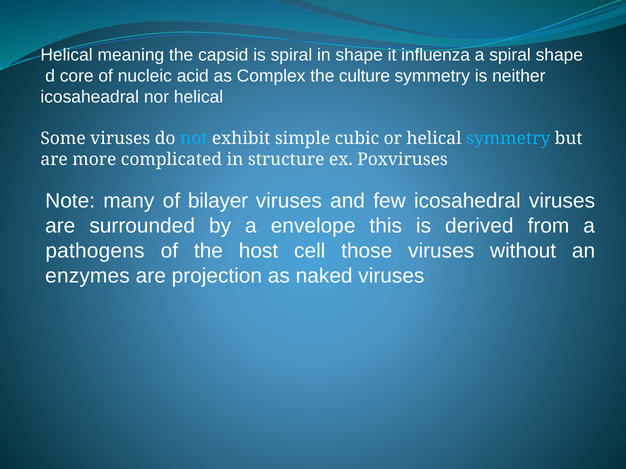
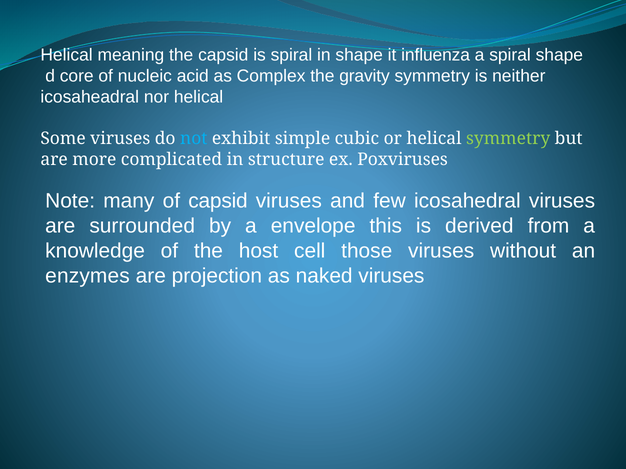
culture: culture -> gravity (365, 76)
symmetry colour: light blue -> light green (508, 139)
of bilayer: bilayer -> capsid (218, 201)
pathogens: pathogens -> knowledge (95, 251)
